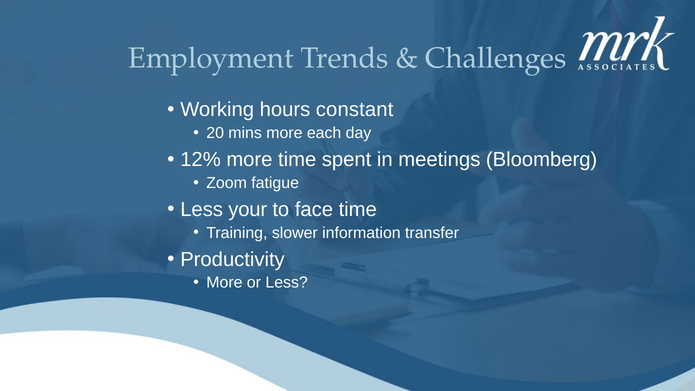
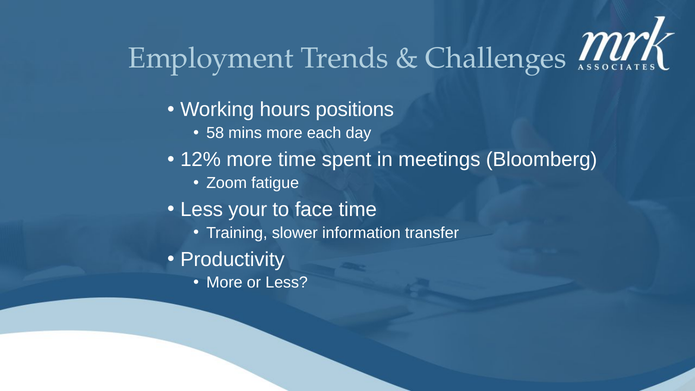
constant: constant -> positions (355, 110)
20: 20 -> 58 (215, 133)
